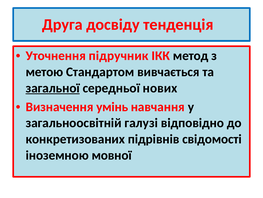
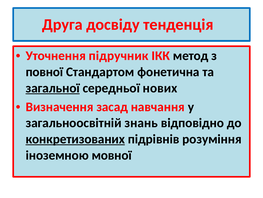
метою: метою -> повної (44, 72)
вивчається: вивчається -> фонетична (168, 72)
умінь: умінь -> засад (112, 106)
галузі: галузі -> знань (141, 123)
конкретизованих underline: none -> present (75, 139)
свідомості: свідомості -> розуміння (212, 139)
